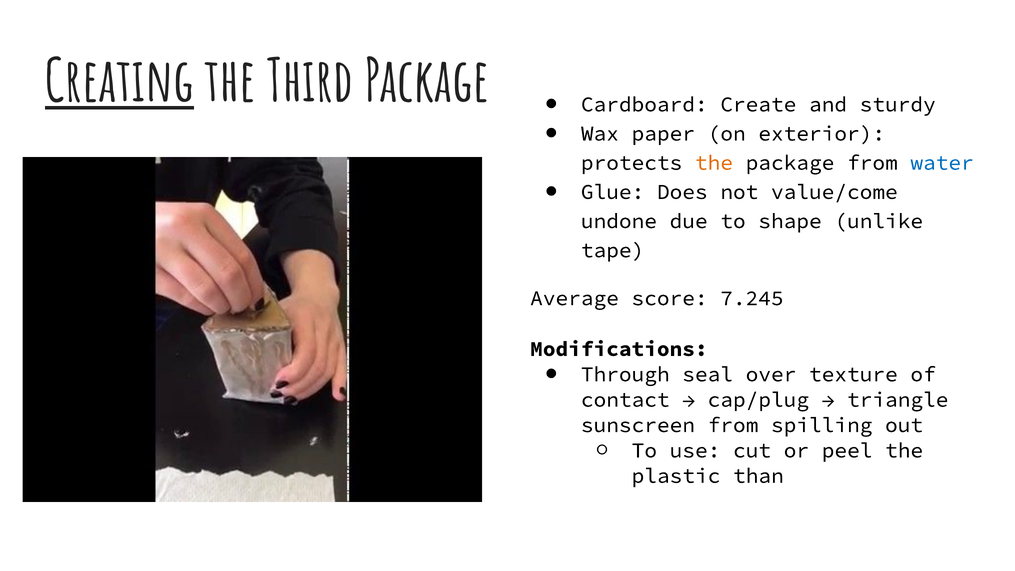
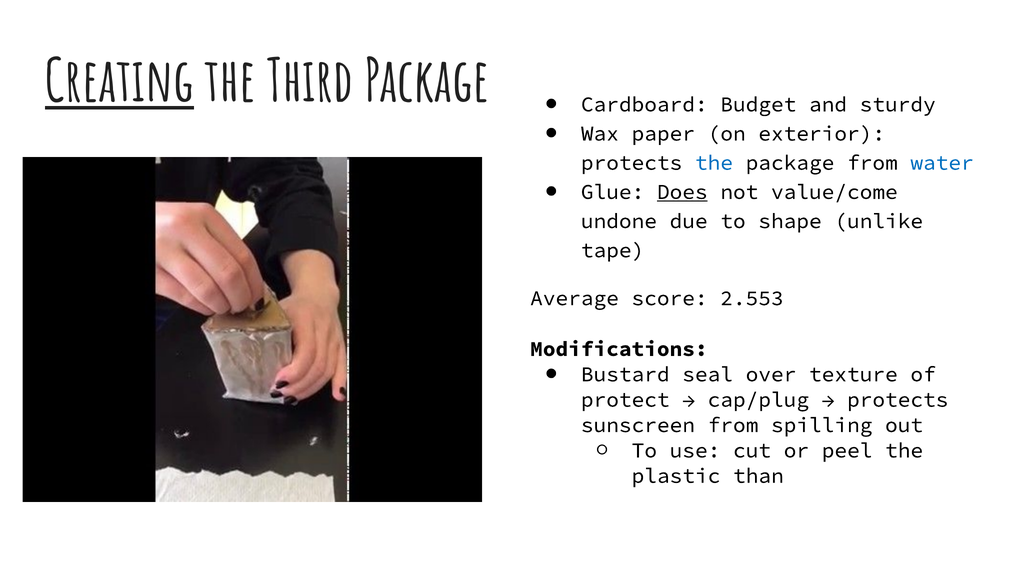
Create: Create -> Budget (758, 104)
the colour: orange -> blue (714, 163)
Does underline: none -> present (682, 192)
7.245: 7.245 -> 2.553 (752, 298)
Through: Through -> Bustard (625, 374)
contact: contact -> protect (625, 400)
triangle: triangle -> protects (898, 400)
